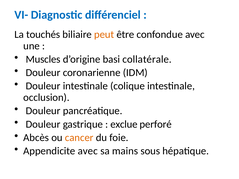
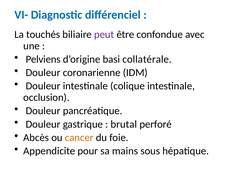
peut colour: orange -> purple (104, 34)
Muscles: Muscles -> Pelviens (43, 59)
exclue: exclue -> brutal (124, 124)
Appendicite avec: avec -> pour (88, 151)
